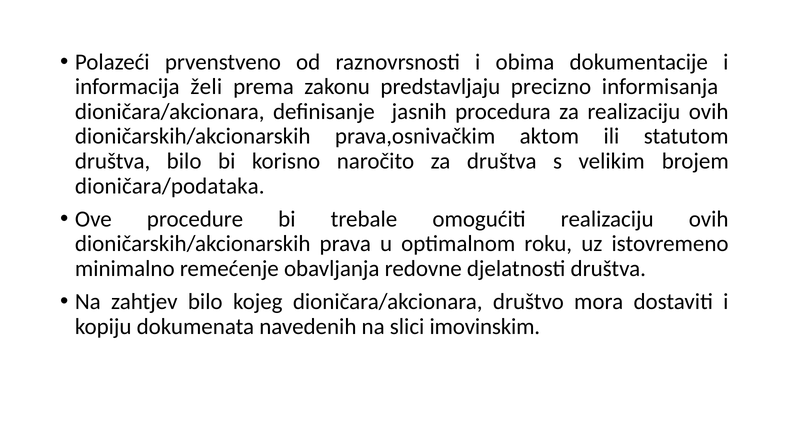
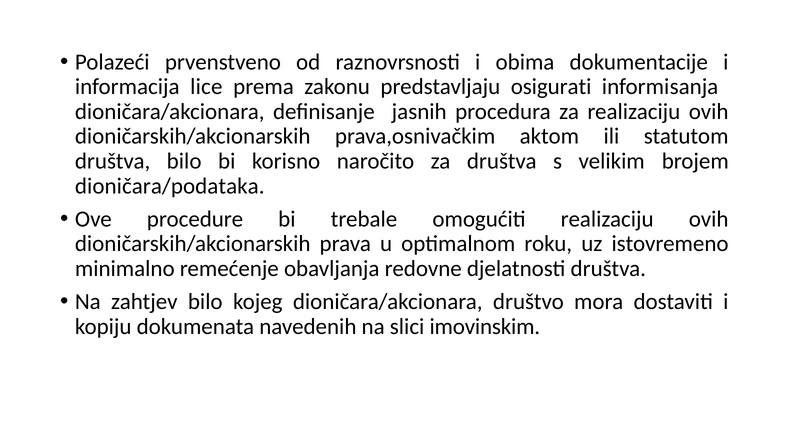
želi: želi -> lice (206, 87)
precizno: precizno -> osigurati (551, 87)
